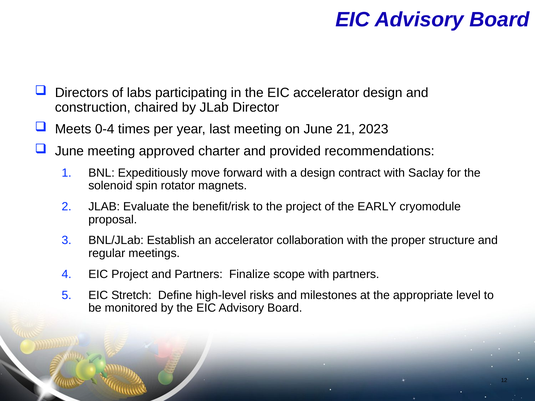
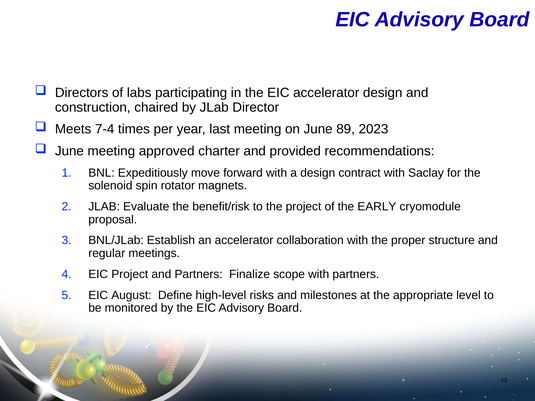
0-4: 0-4 -> 7-4 (105, 129)
21: 21 -> 89 (346, 129)
Stretch: Stretch -> August (131, 295)
